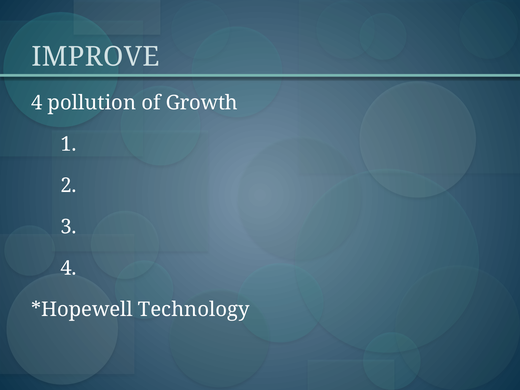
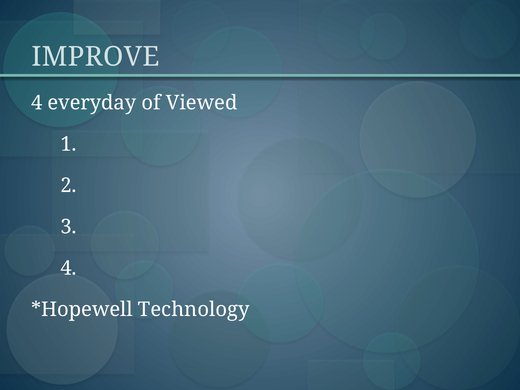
pollution: pollution -> everyday (92, 103)
Growth: Growth -> Viewed (202, 103)
